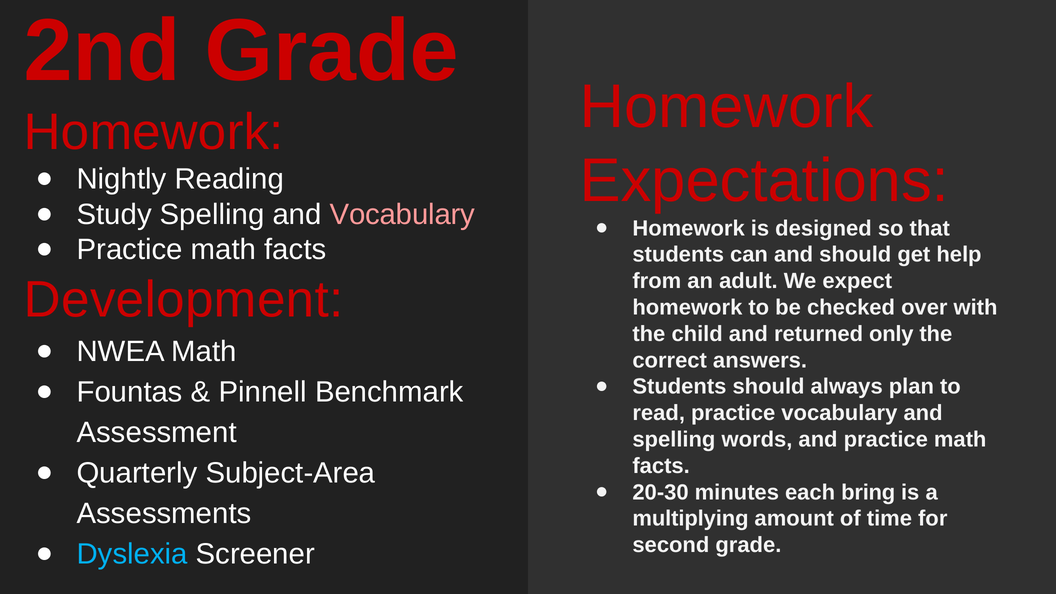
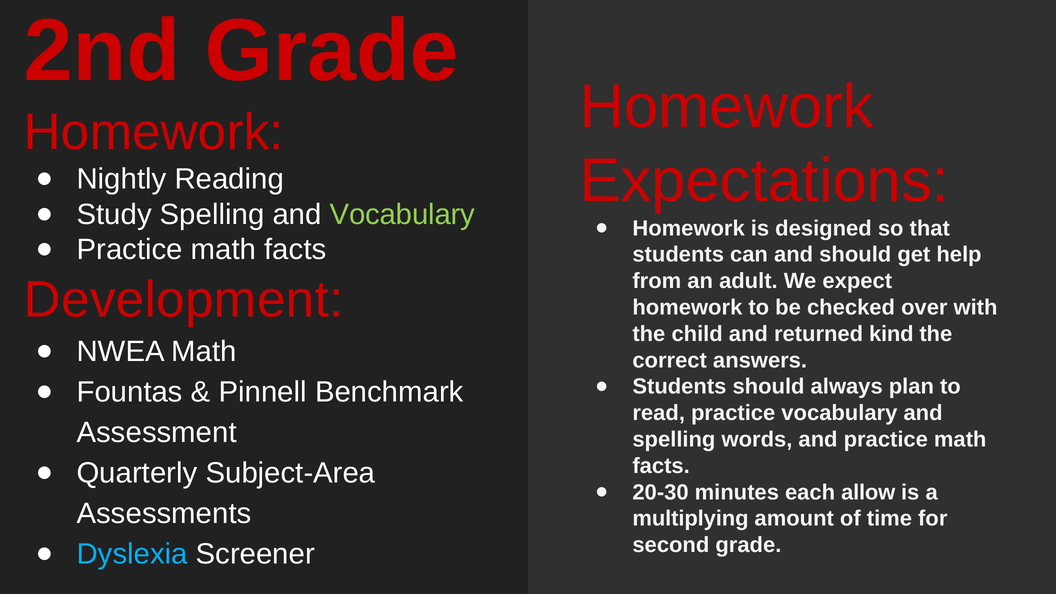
Vocabulary colour: pink -> light green (402, 214)
only: only -> kind (891, 334)
bring: bring -> allow (868, 492)
